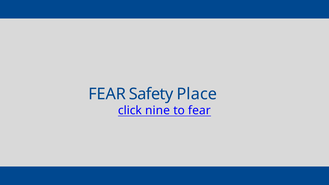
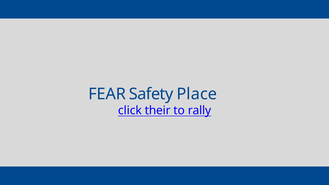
nine: nine -> their (158, 111)
to fear: fear -> rally (199, 111)
